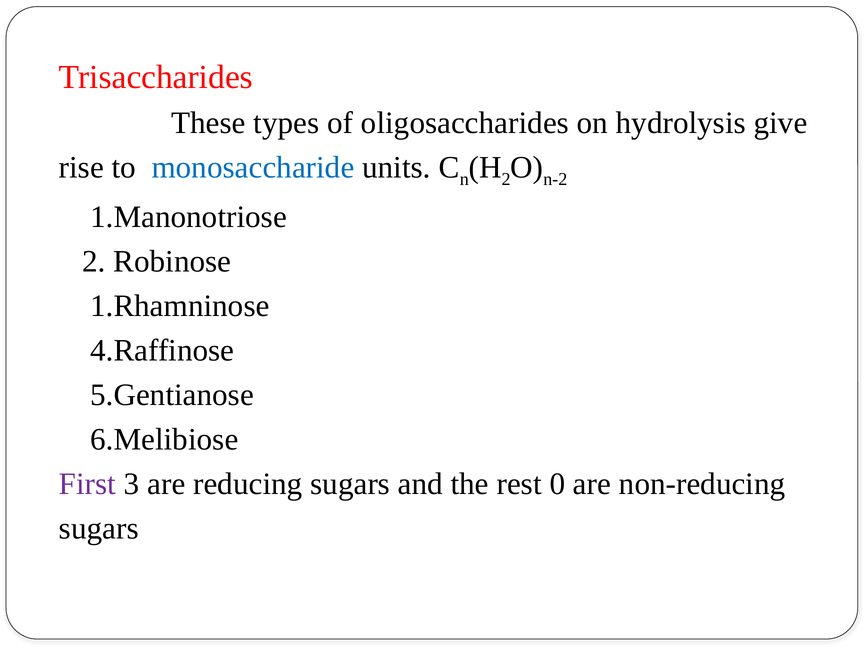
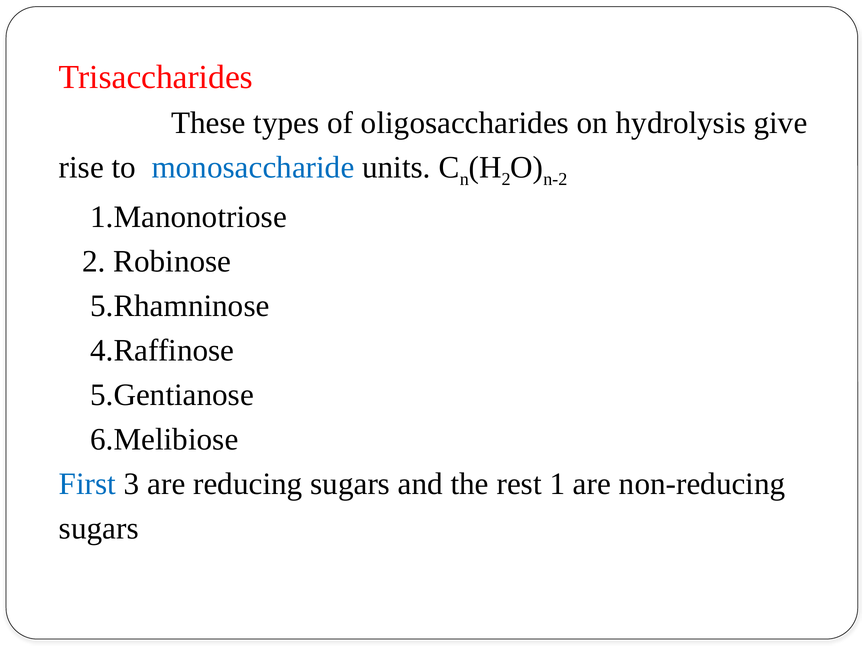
1.Rhamninose: 1.Rhamninose -> 5.Rhamninose (180, 306)
First colour: purple -> blue (87, 484)
0: 0 -> 1 (557, 484)
